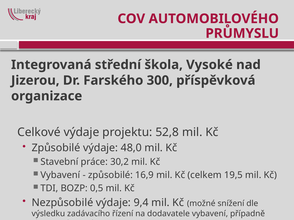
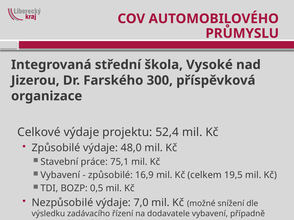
52,8: 52,8 -> 52,4 (167, 133)
30,2: 30,2 -> 75,1 (120, 162)
9,4: 9,4 -> 7,0 (141, 203)
